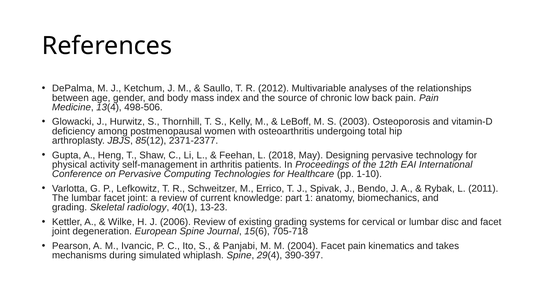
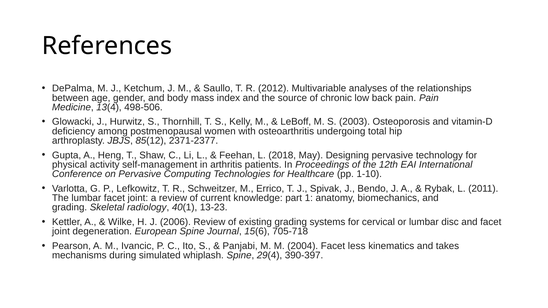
Facet pain: pain -> less (357, 246)
